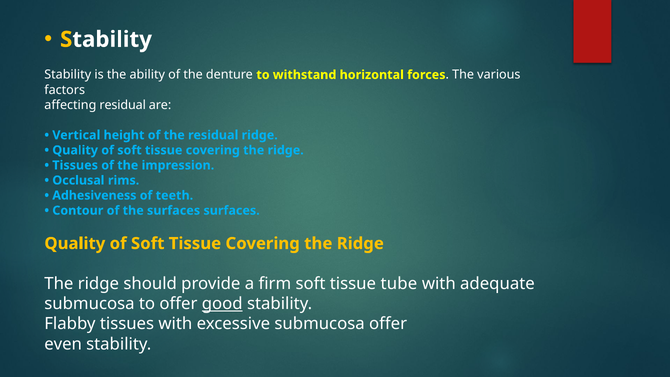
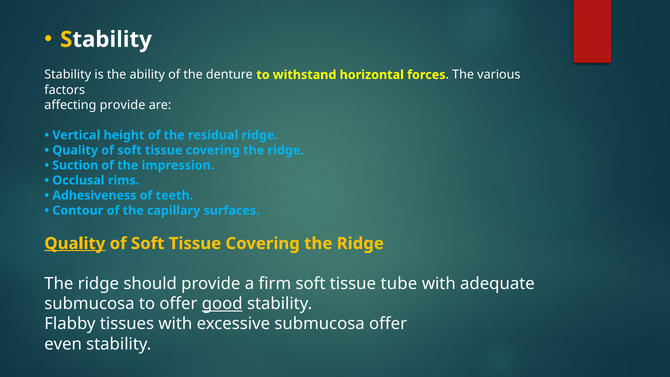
affecting residual: residual -> provide (123, 105)
Tissues: Tissues -> Suction (75, 165)
the surfaces: surfaces -> capillary (174, 210)
Quality underline: none -> present (75, 243)
